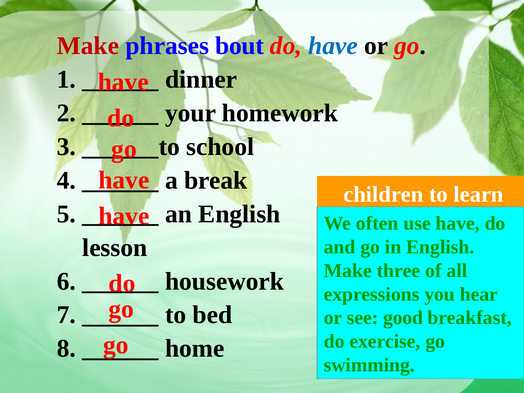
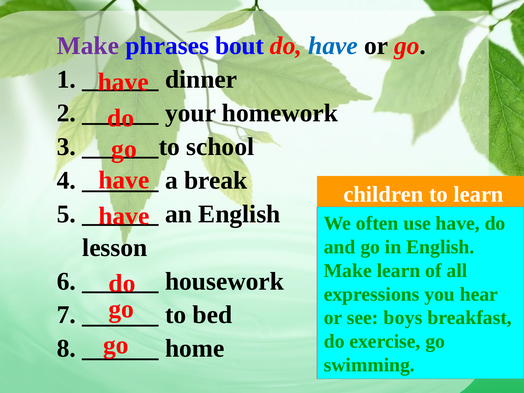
Make colour: red -> purple (88, 46)
Make three: three -> learn (399, 271)
good: good -> boys (403, 318)
